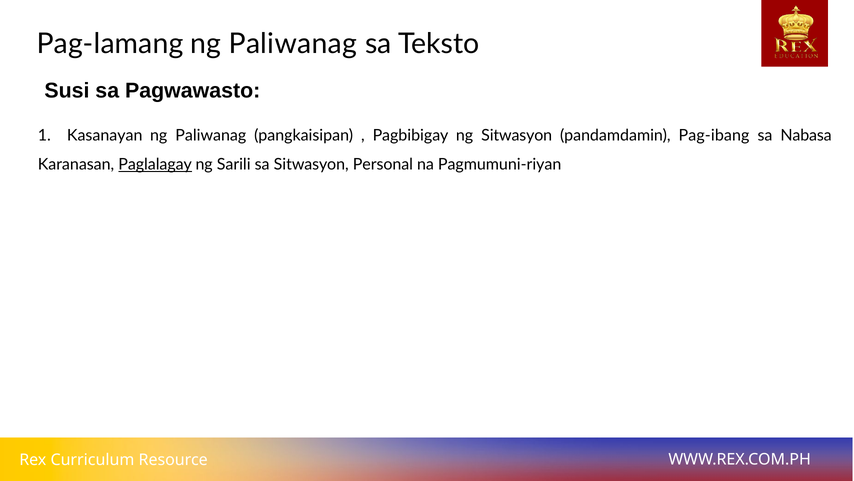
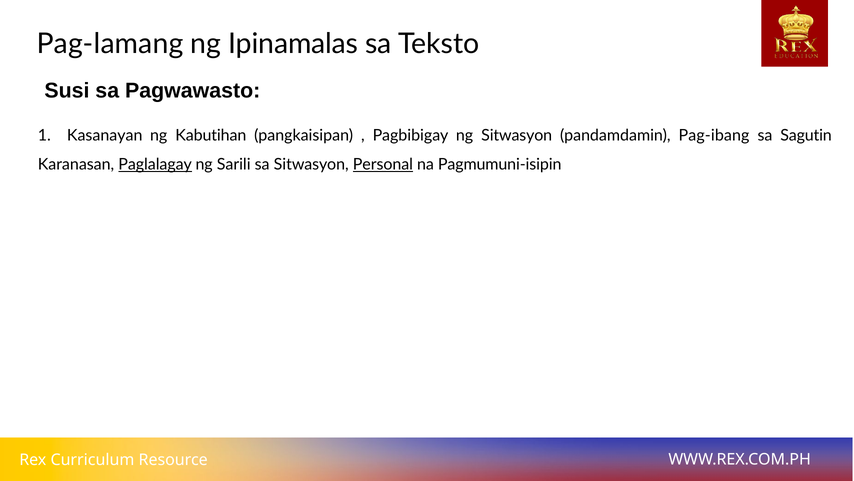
Paliwanag: Paliwanag -> Ipinamalas (293, 44)
Paliwanag: Paliwanag -> Kabutihan (211, 135)
Nabasa: Nabasa -> Sagutin (806, 135)
Personal underline: none -> present (383, 164)
Pagmumuni-riyan: Pagmumuni-riyan -> Pagmumuni-isipin (500, 164)
